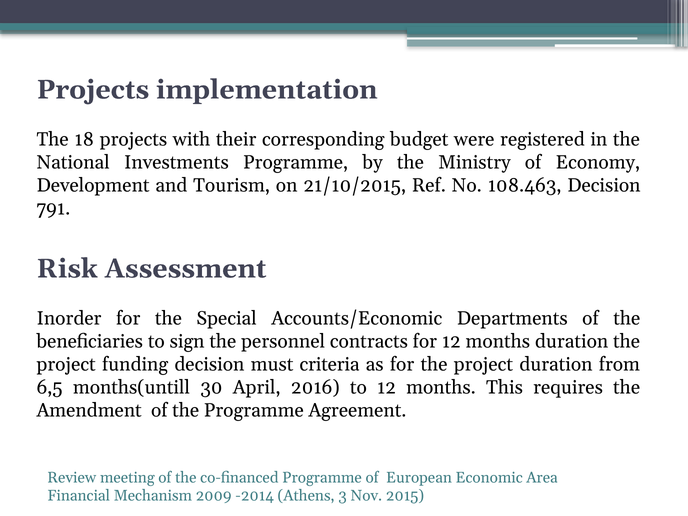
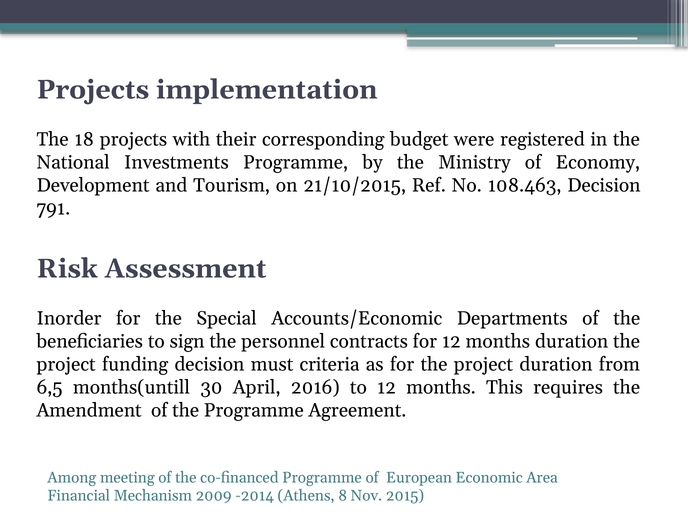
Review: Review -> Among (72, 478)
3: 3 -> 8 (343, 496)
